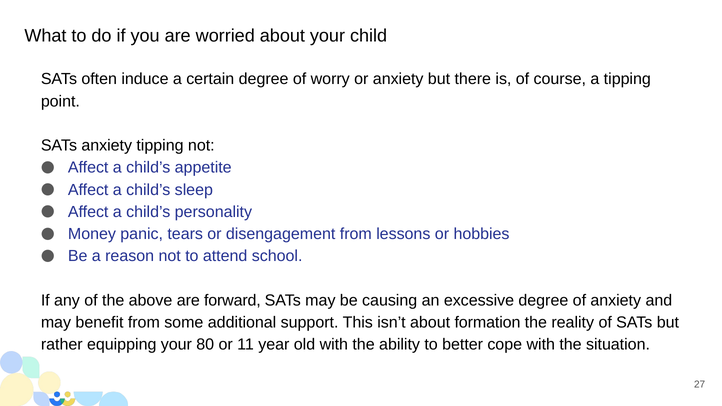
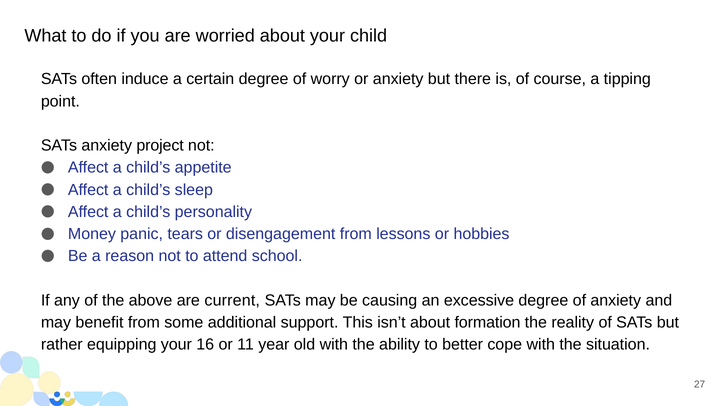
anxiety tipping: tipping -> project (160, 146)
forward: forward -> current (232, 300)
80: 80 -> 16 (205, 345)
